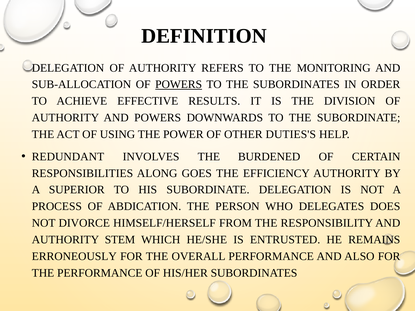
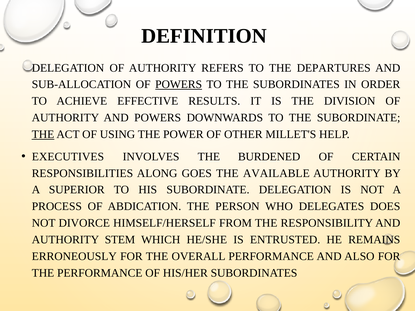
MONITORING: MONITORING -> DEPARTURES (334, 68)
THE underline: none -> present (43, 134)
DUTIES'S: DUTIES'S -> MILLET'S (291, 134)
REDUNDANT: REDUNDANT -> EXECUTIVES (68, 157)
EFFICIENCY: EFFICIENCY -> AVAILABLE (276, 173)
